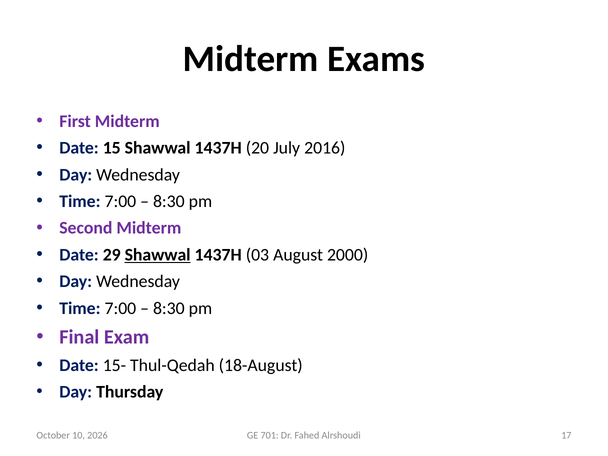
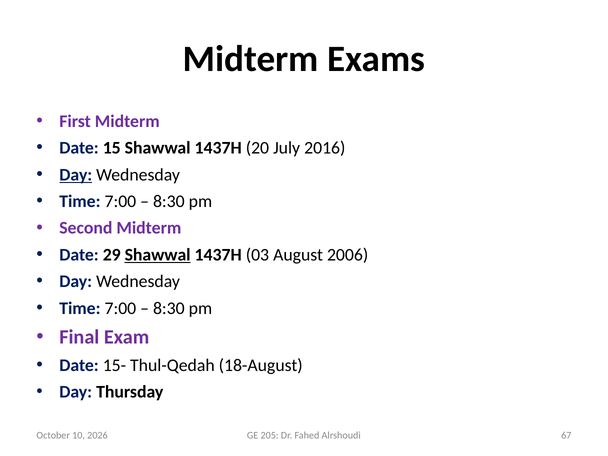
Day underline: none -> present (76, 175)
2000: 2000 -> 2006 (348, 255)
17: 17 -> 67 (566, 435)
701: 701 -> 205 (270, 435)
